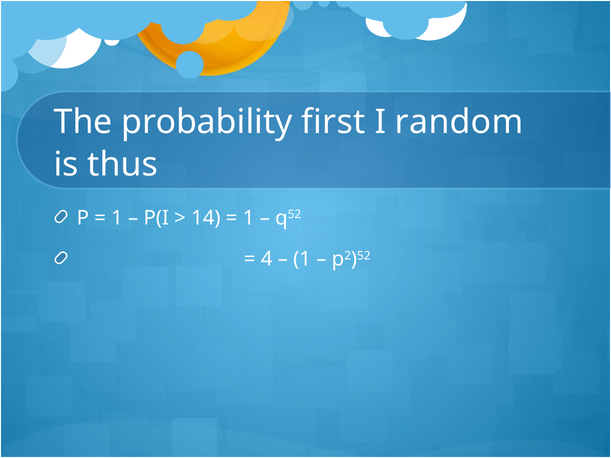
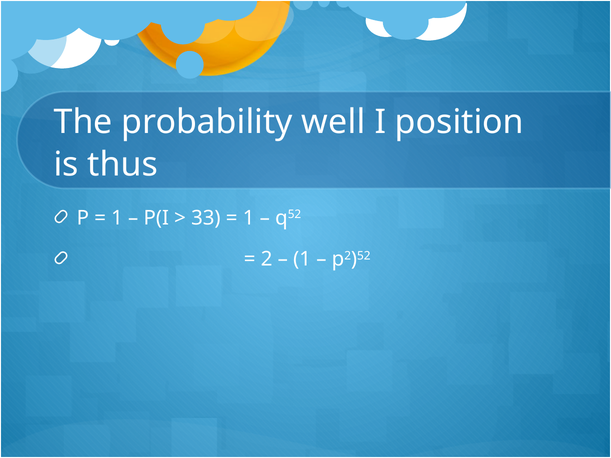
first: first -> well (333, 122)
random: random -> position (459, 122)
14: 14 -> 33 (206, 218)
4: 4 -> 2 (267, 259)
